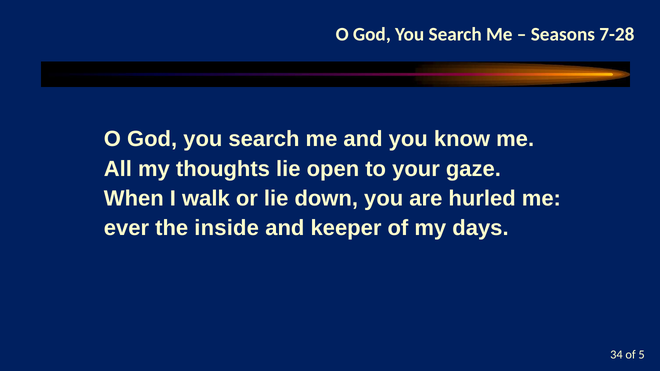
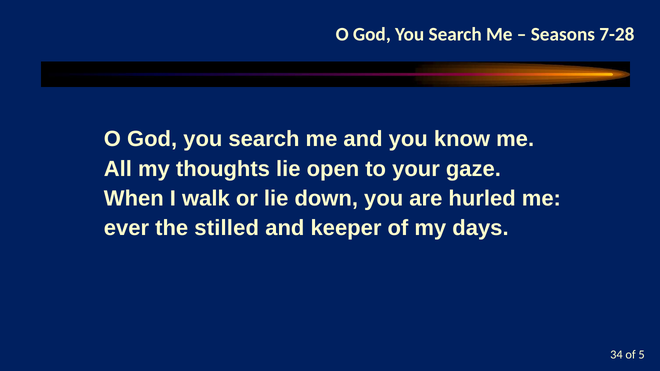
inside: inside -> stilled (227, 228)
